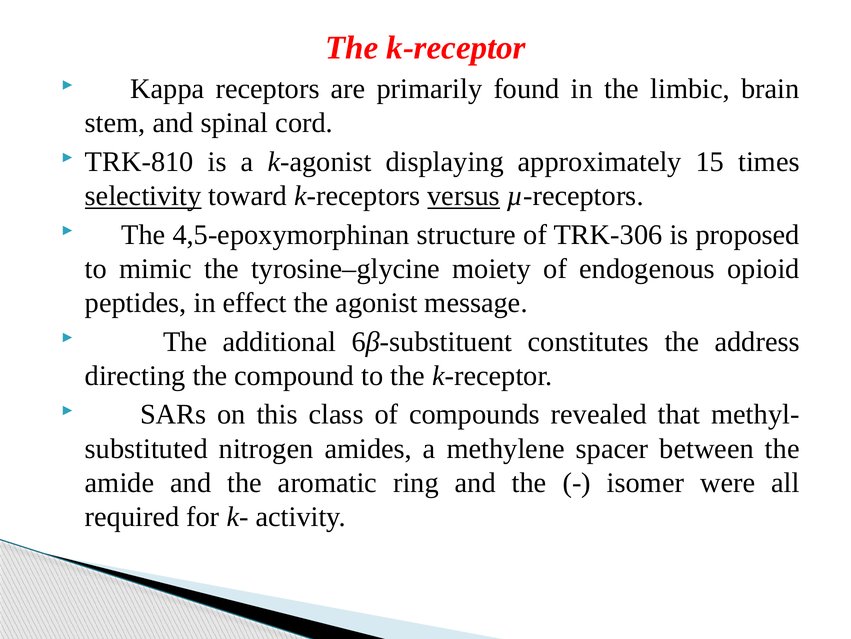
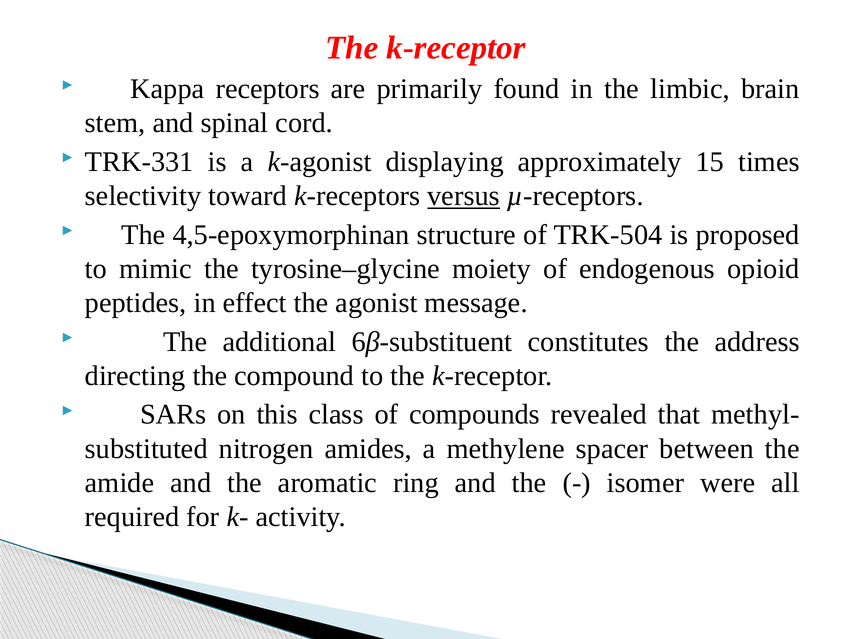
TRK-810: TRK-810 -> TRK-331 (139, 162)
selectivity underline: present -> none (143, 196)
TRK-306: TRK-306 -> TRK-504 (608, 234)
